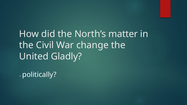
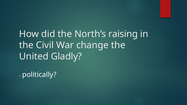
matter: matter -> raising (123, 34)
